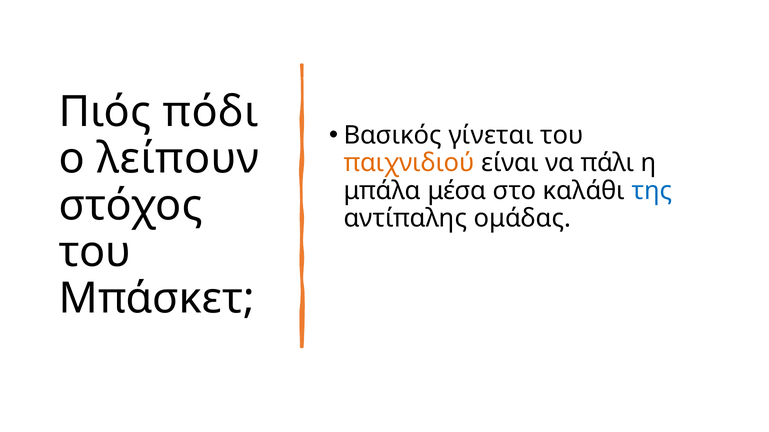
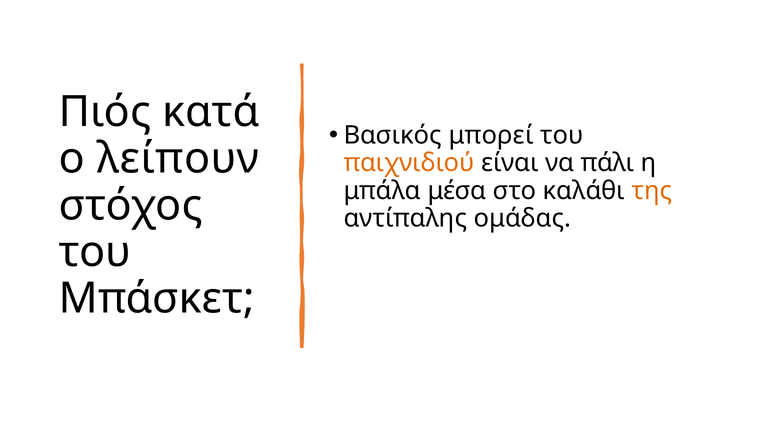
πόδι: πόδι -> κατά (211, 112)
γίνεται: γίνεται -> μπορεί (491, 135)
της colour: blue -> orange (652, 191)
